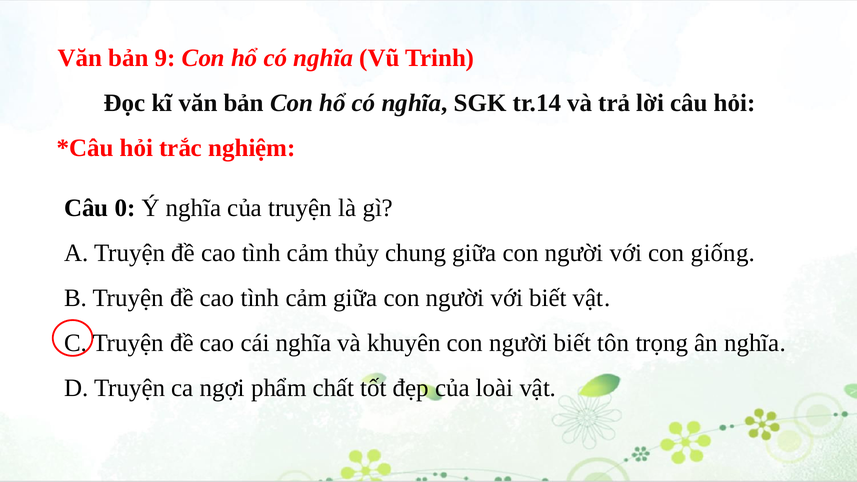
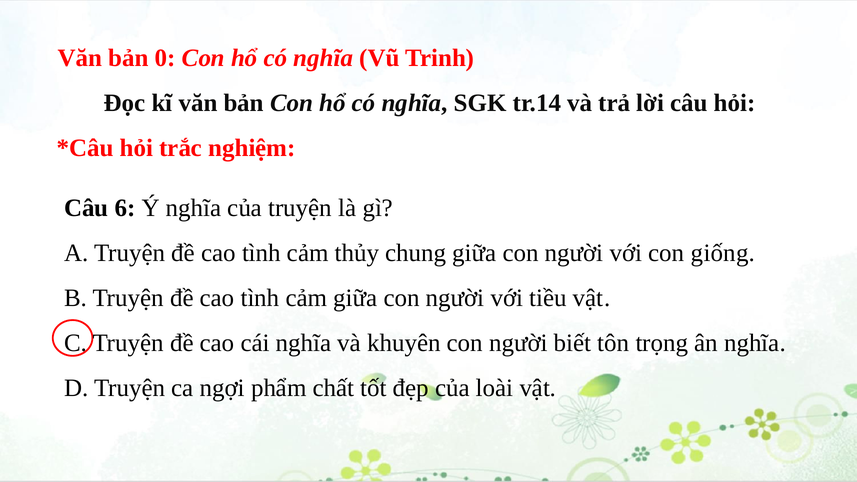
9: 9 -> 0 (165, 58)
0: 0 -> 6 (125, 208)
với biết: biết -> tiều (548, 298)
